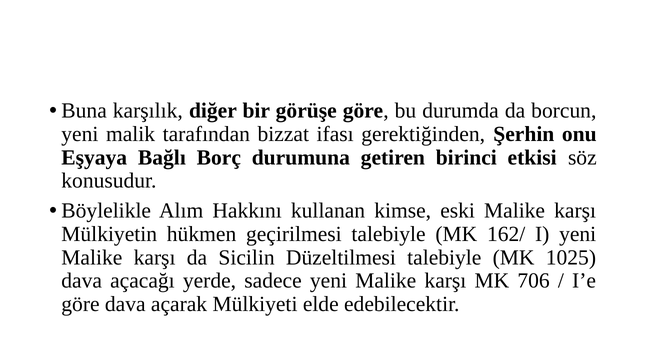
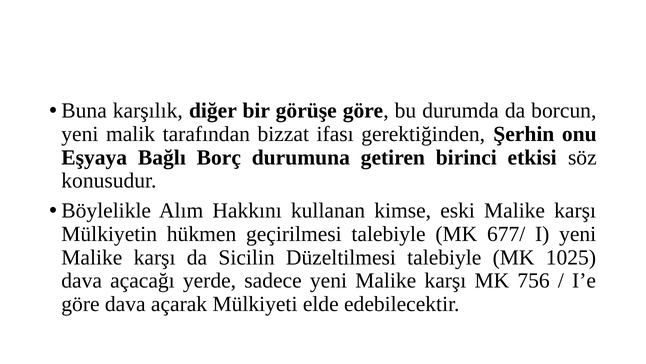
162/: 162/ -> 677/ (506, 234)
706: 706 -> 756 (534, 280)
